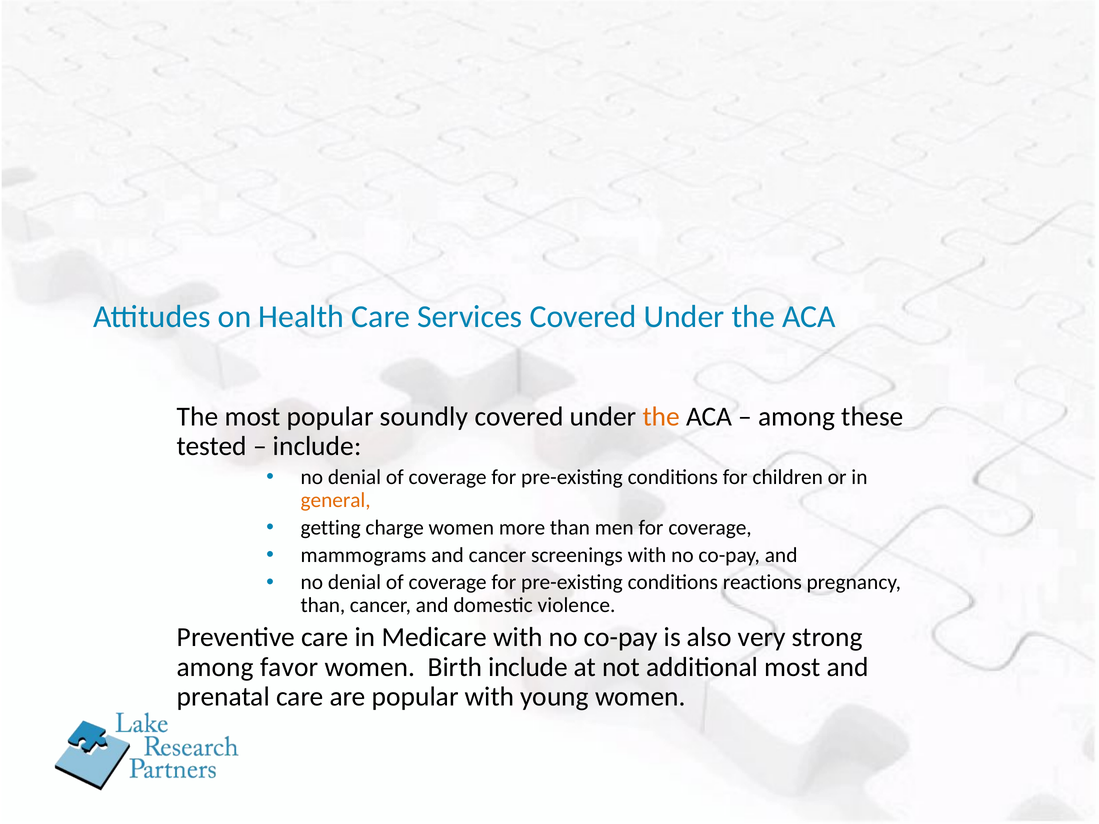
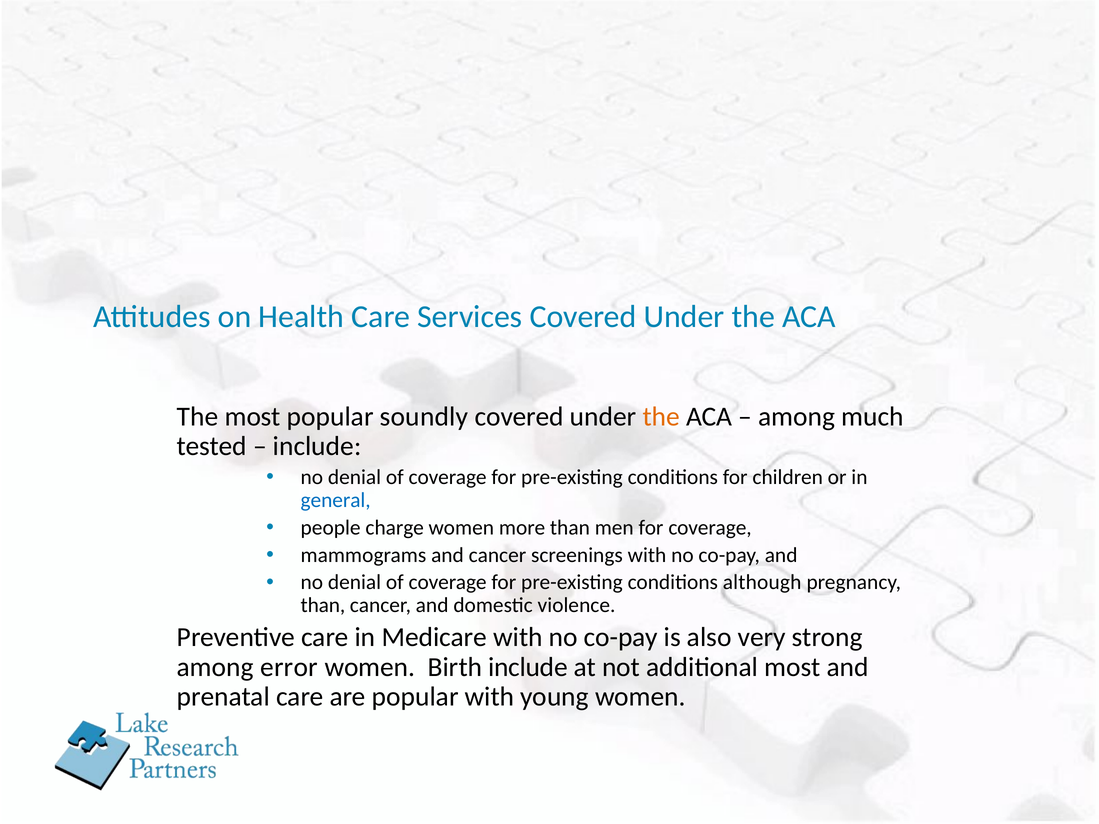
these: these -> much (873, 417)
general colour: orange -> blue (336, 500)
getting: getting -> people (331, 528)
reactions: reactions -> although (762, 583)
favor: favor -> error (289, 667)
